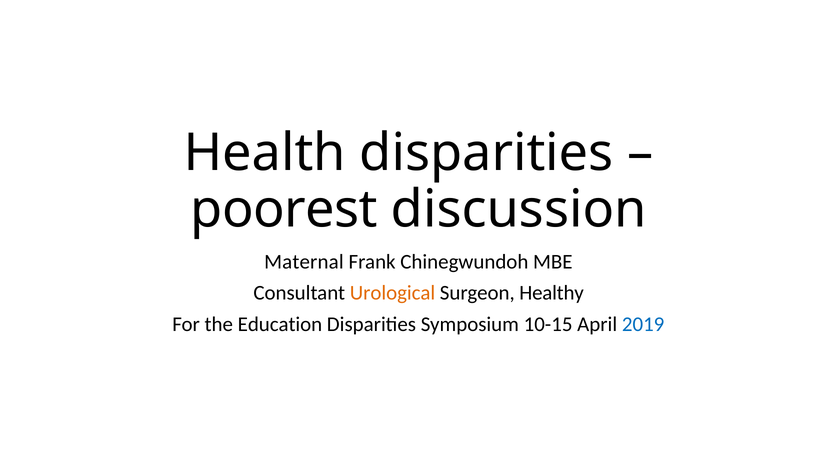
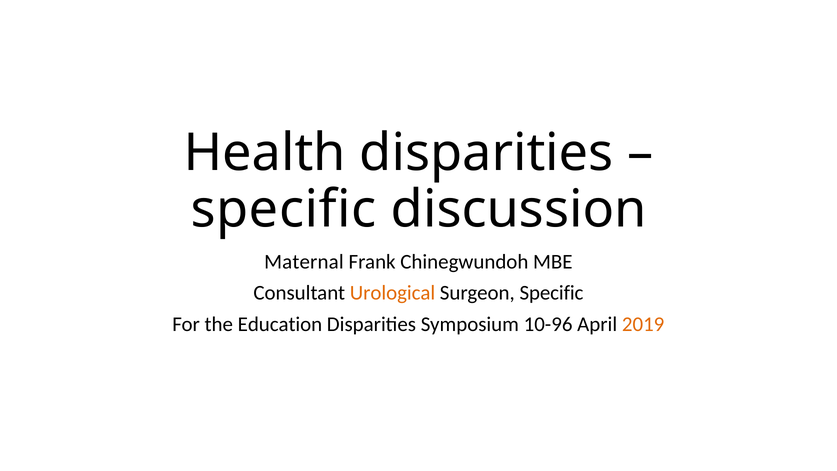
poorest: poorest -> specific (284, 209)
Surgeon Healthy: Healthy -> Specific (551, 293)
10-15: 10-15 -> 10-96 (548, 324)
2019 colour: blue -> orange (643, 324)
